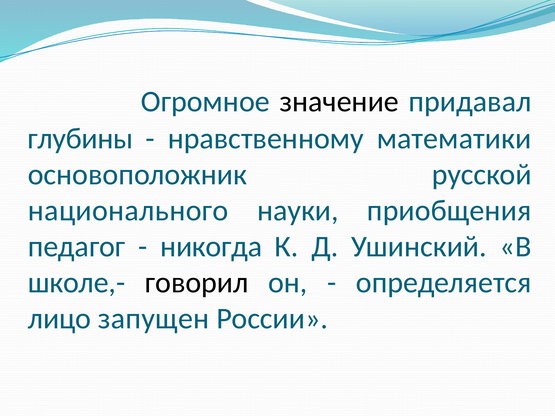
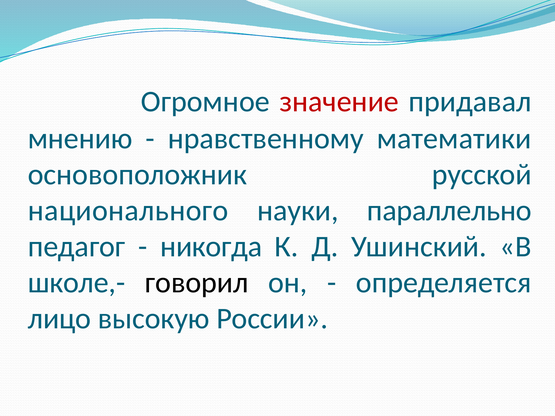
значение colour: black -> red (339, 102)
глубины: глубины -> мнению (80, 139)
приобщения: приобщения -> параллельно (449, 211)
запущен: запущен -> высокую (154, 319)
